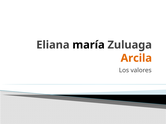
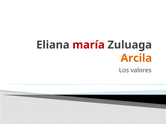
maría colour: black -> red (89, 45)
